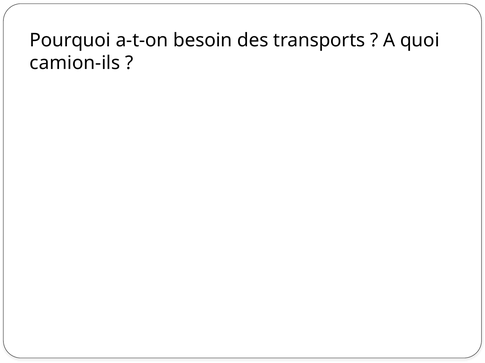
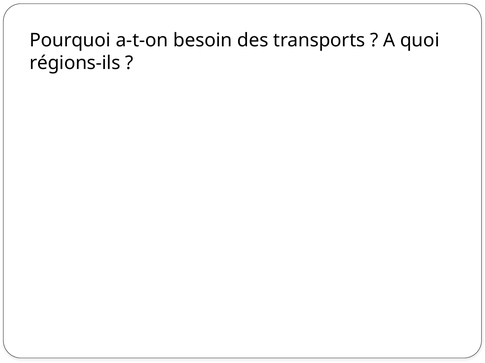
camion-ils: camion-ils -> régions-ils (75, 63)
